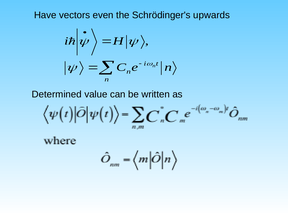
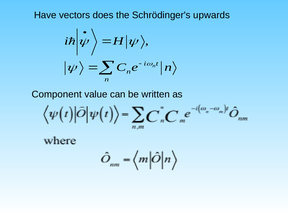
even: even -> does (103, 15)
Determined: Determined -> Component (57, 94)
